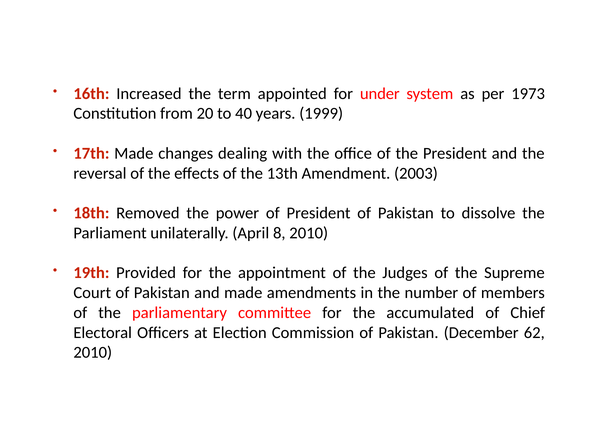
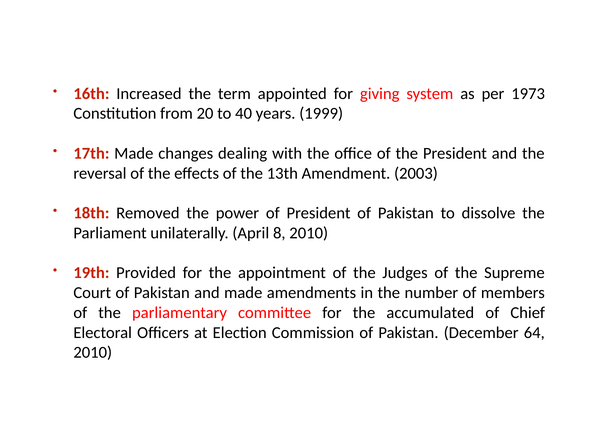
under: under -> giving (380, 94)
62: 62 -> 64 (534, 333)
